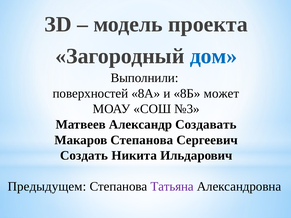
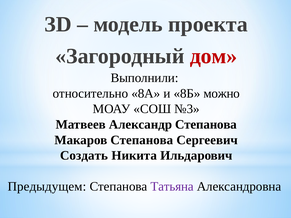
дом colour: blue -> red (214, 56)
поверхностей: поверхностей -> относительно (90, 94)
может: может -> можно (222, 94)
Александр Создавать: Создавать -> Степанова (206, 125)
